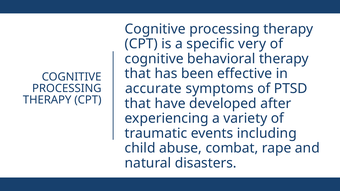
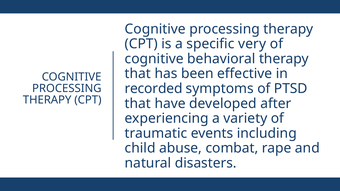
accurate: accurate -> recorded (154, 89)
